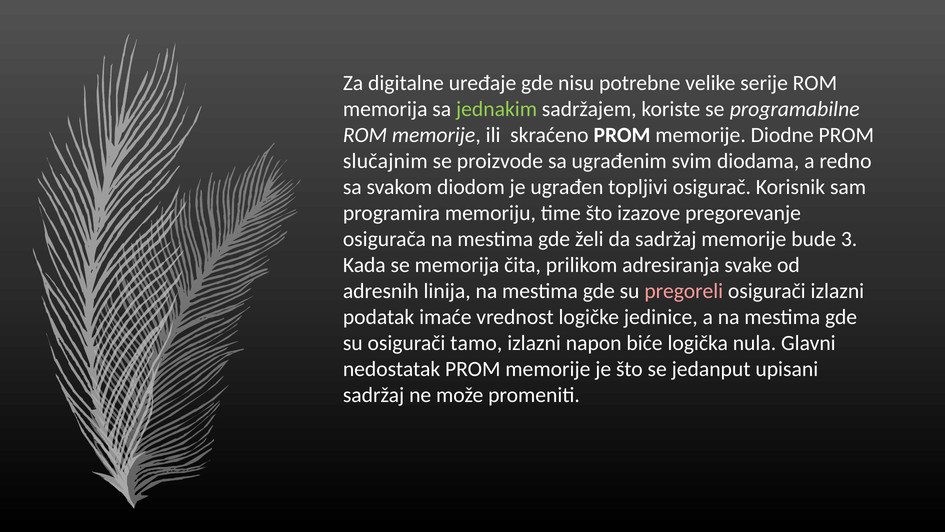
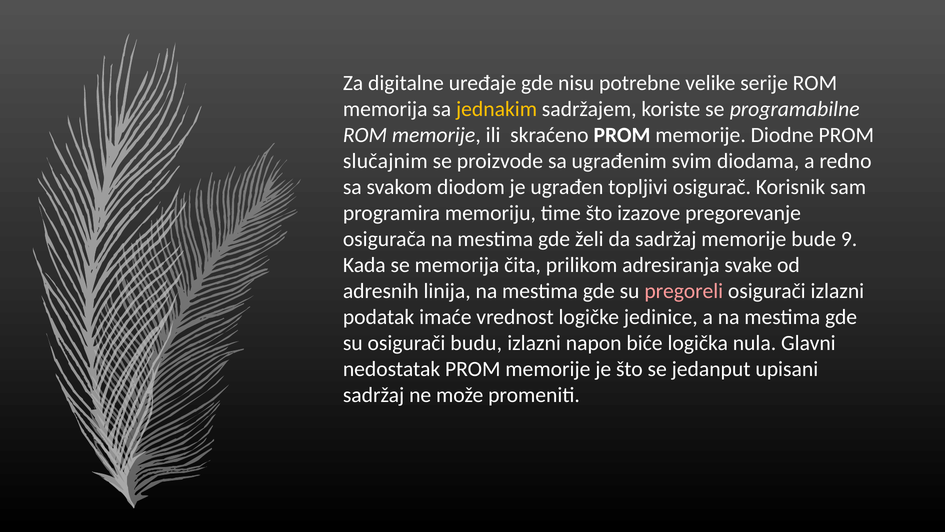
jednakim colour: light green -> yellow (497, 109)
3: 3 -> 9 (849, 239)
tamo: tamo -> budu (476, 343)
